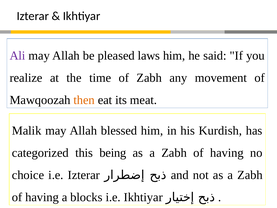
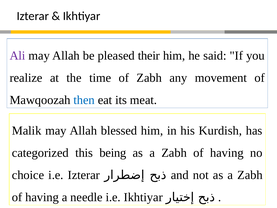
laws: laws -> their (149, 56)
then colour: orange -> blue (84, 100)
blocks: blocks -> needle (86, 197)
